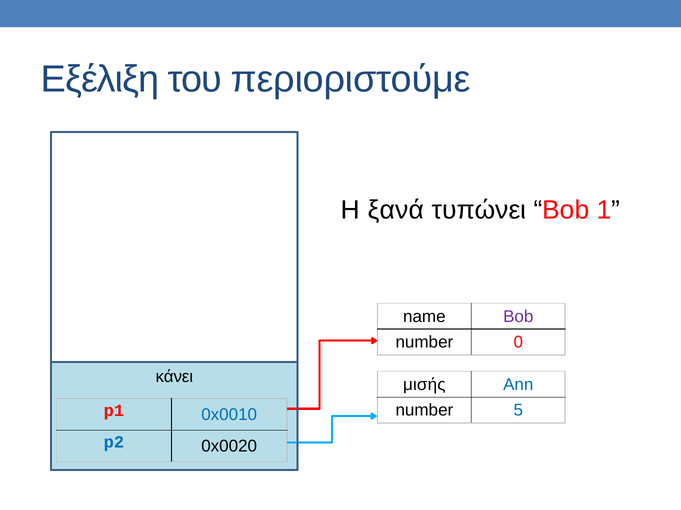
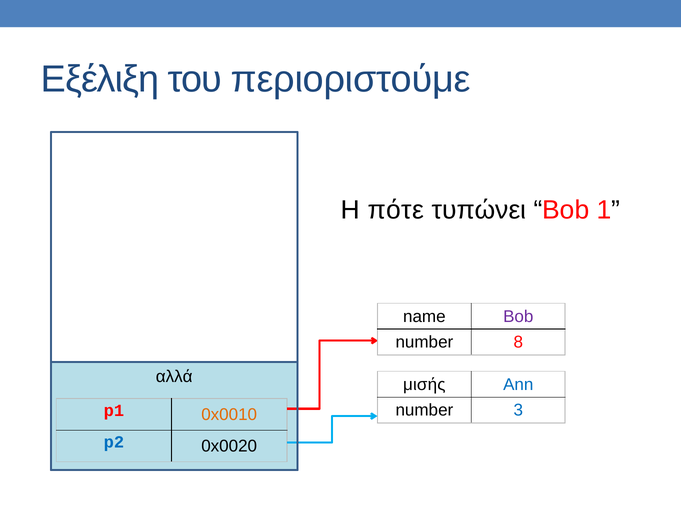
ξανά: ξανά -> πότε (396, 210)
0: 0 -> 8 (518, 343)
κάνει: κάνει -> αλλά (174, 377)
5: 5 -> 3 (518, 411)
0x0010 colour: blue -> orange (229, 415)
